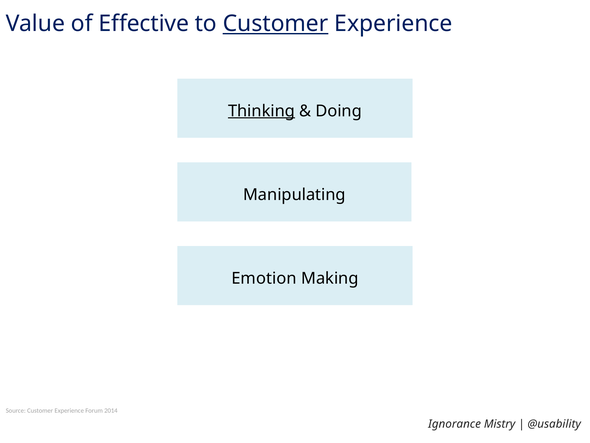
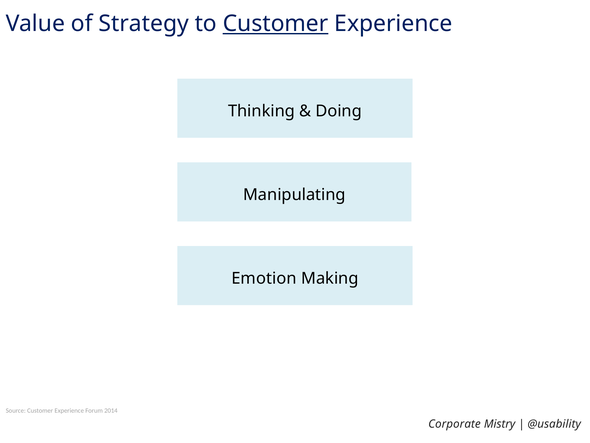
Effective: Effective -> Strategy (144, 24)
Thinking underline: present -> none (261, 111)
Ignorance: Ignorance -> Corporate (455, 424)
